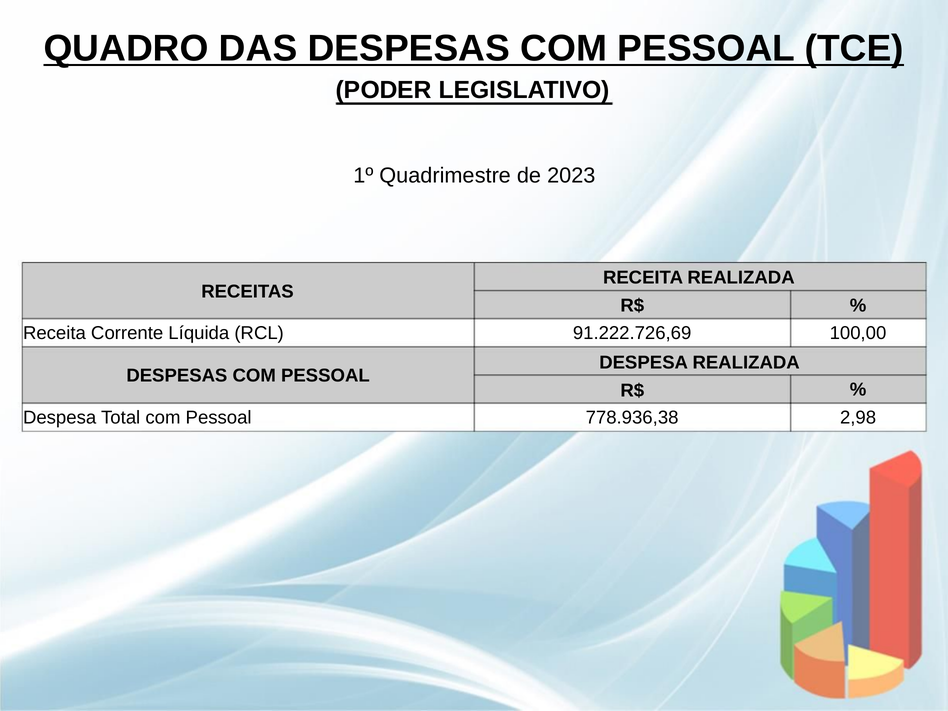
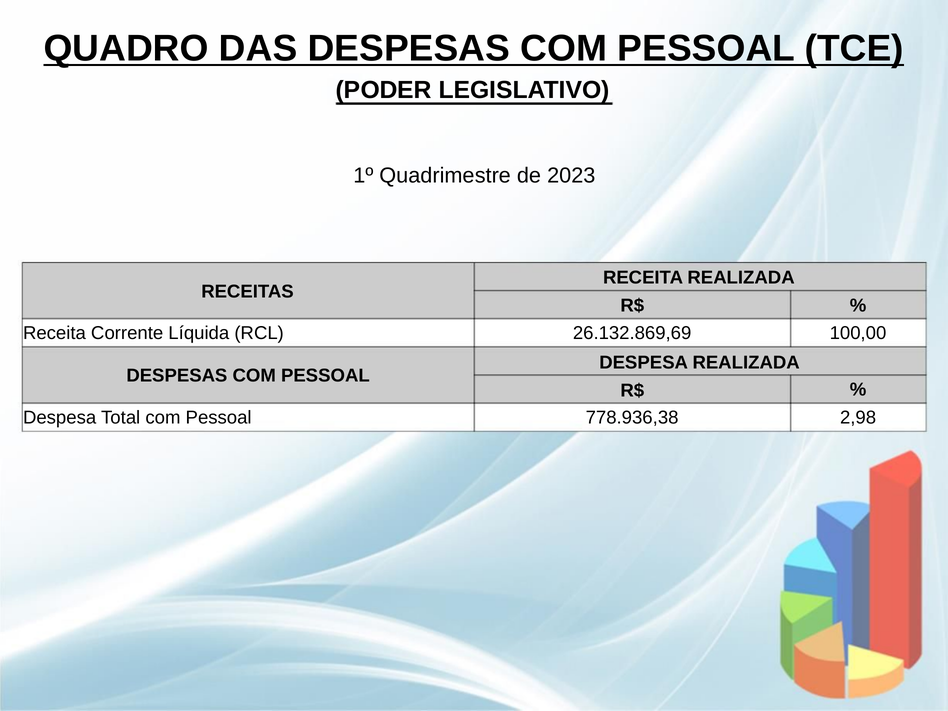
91.222.726,69: 91.222.726,69 -> 26.132.869,69 (632, 333)
